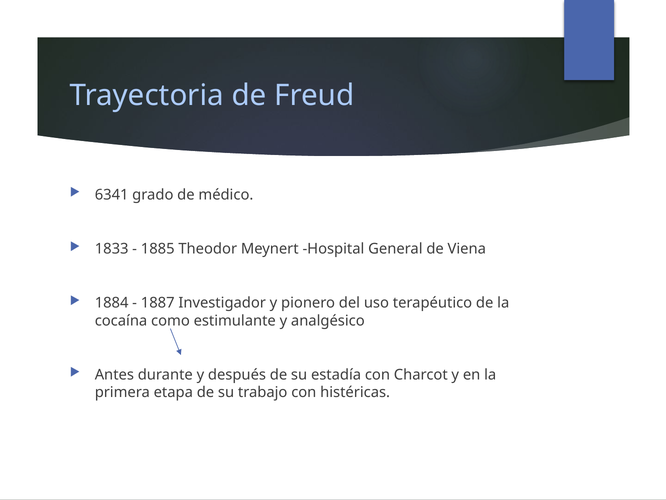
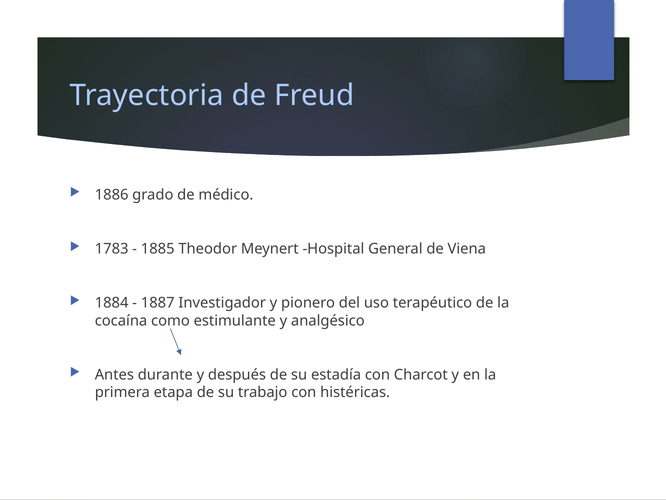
6341: 6341 -> 1886 (112, 195)
1833: 1833 -> 1783 (112, 249)
